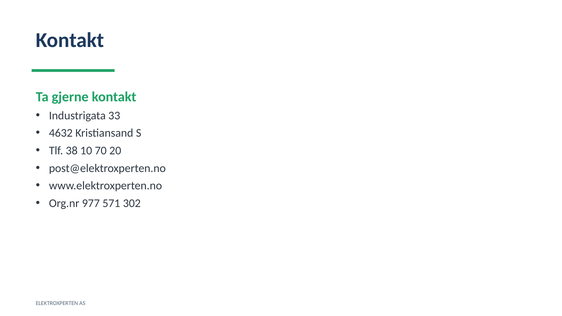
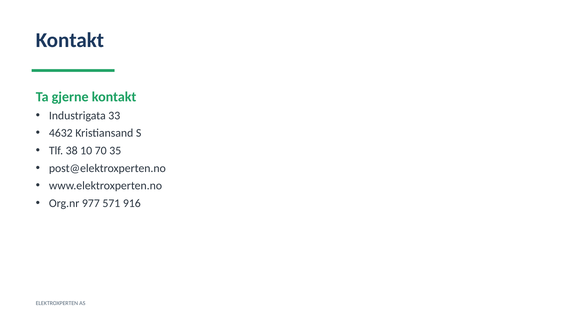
20: 20 -> 35 (115, 151)
302: 302 -> 916 (132, 203)
